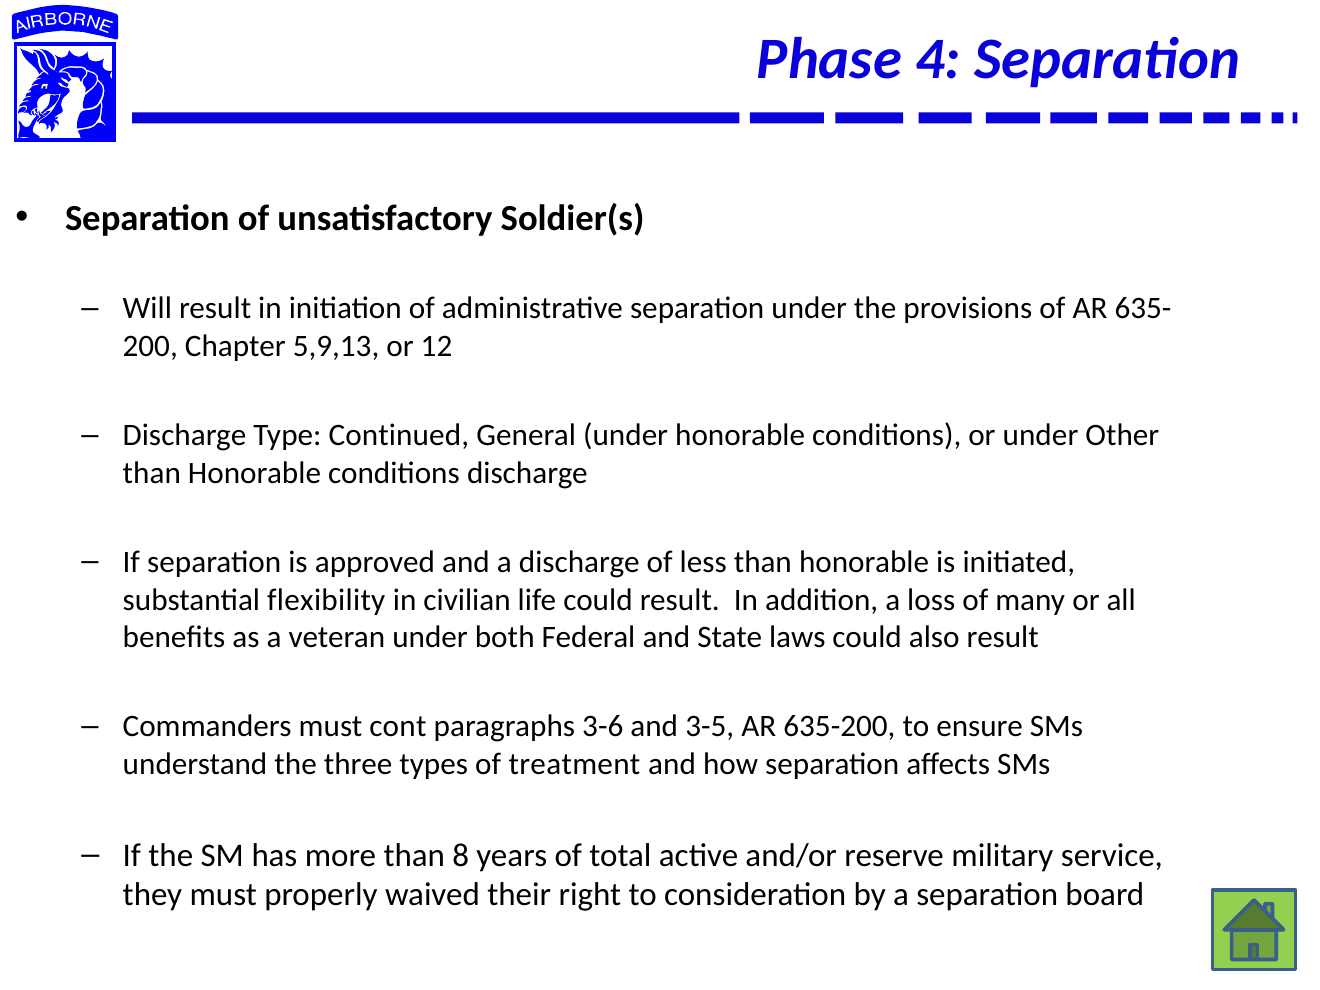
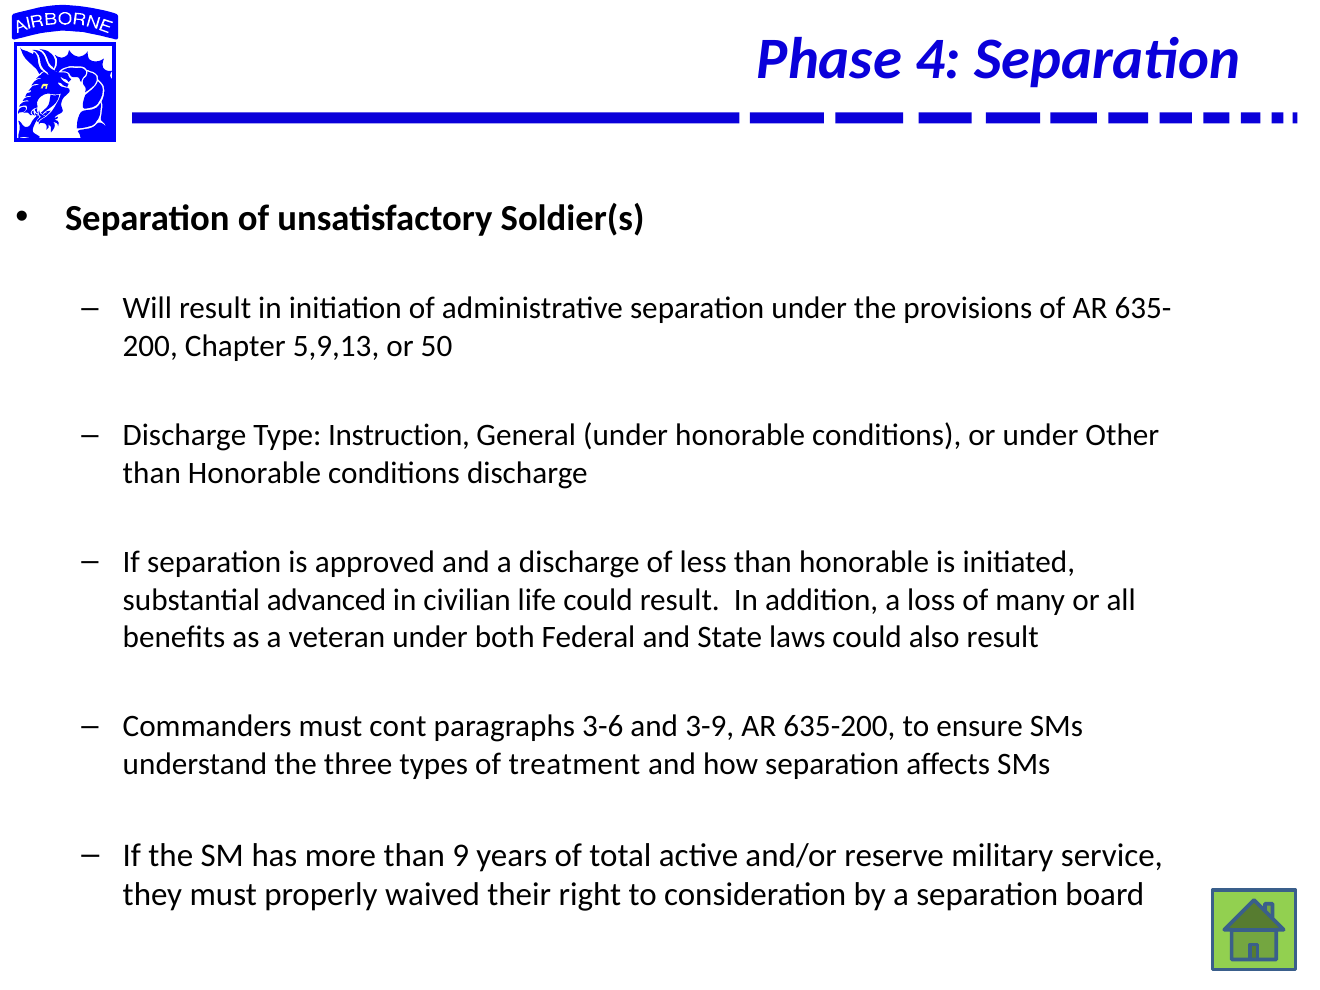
12: 12 -> 50 (437, 346)
Continued: Continued -> Instruction (399, 435)
flexibility: flexibility -> advanced (327, 600)
3-5: 3-5 -> 3-9 (710, 727)
8: 8 -> 9 (461, 855)
